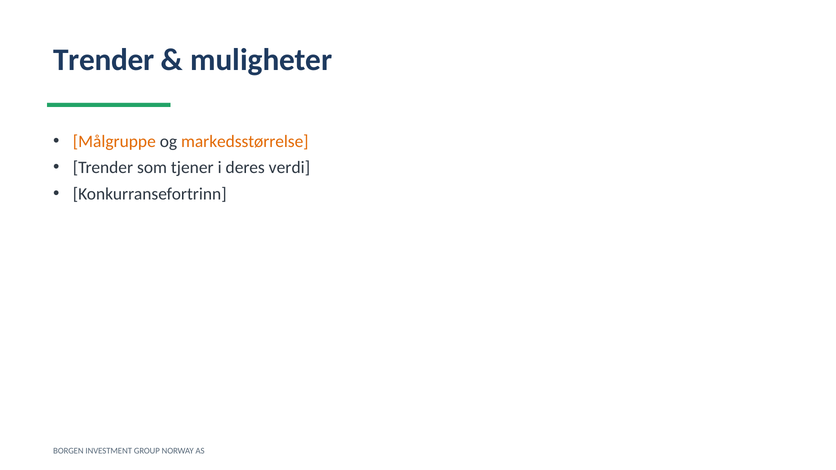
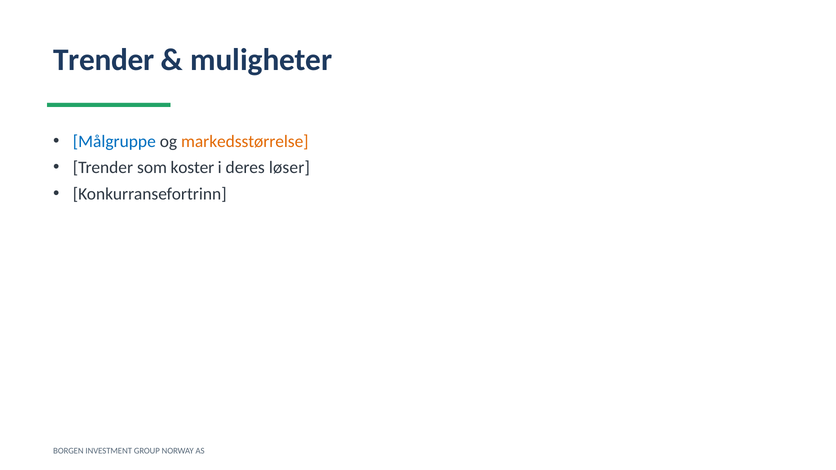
Målgruppe colour: orange -> blue (114, 142)
tjener: tjener -> koster (192, 168)
verdi: verdi -> løser (289, 168)
